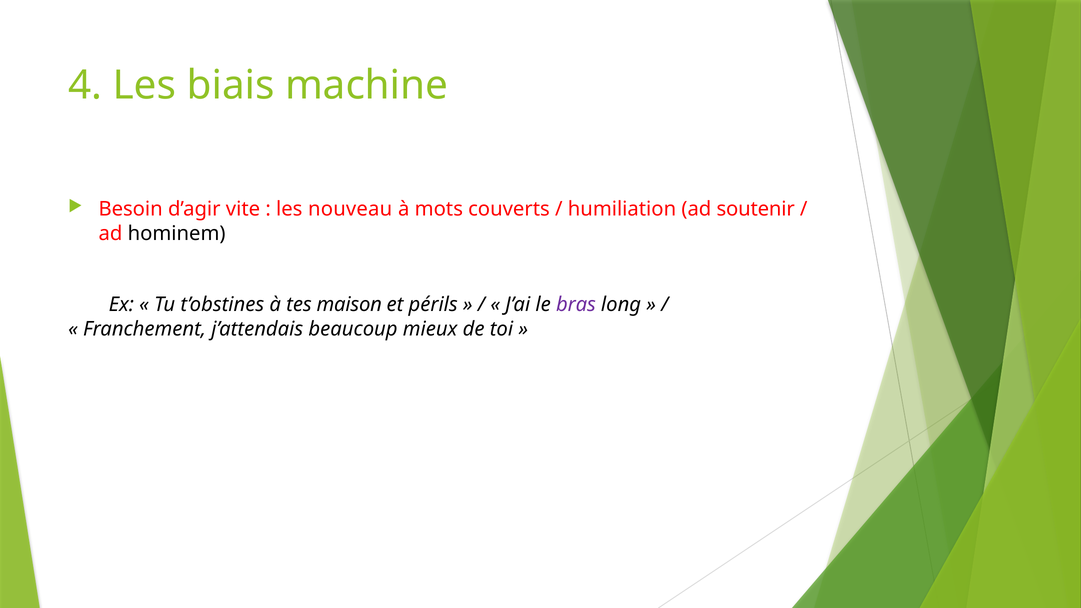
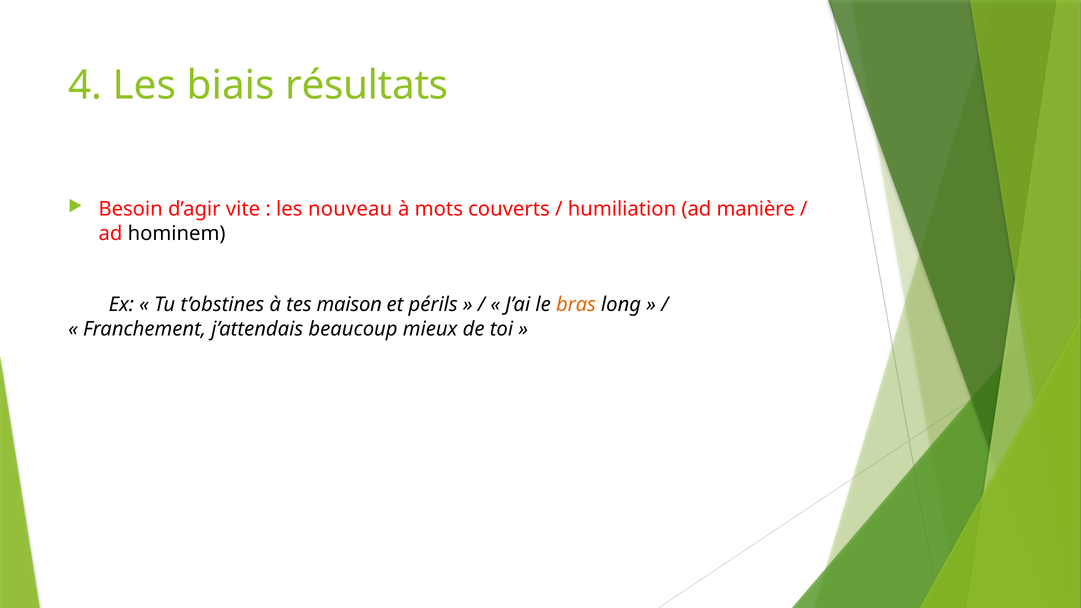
machine: machine -> résultats (367, 85)
soutenir: soutenir -> manière (756, 209)
bras colour: purple -> orange (576, 305)
